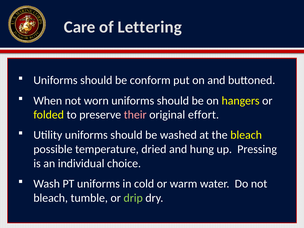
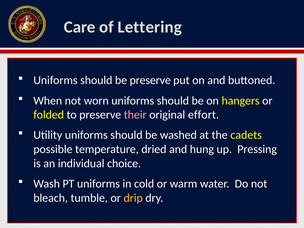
be conform: conform -> preserve (150, 80)
the bleach: bleach -> cadets (246, 135)
drip colour: light green -> yellow (133, 198)
